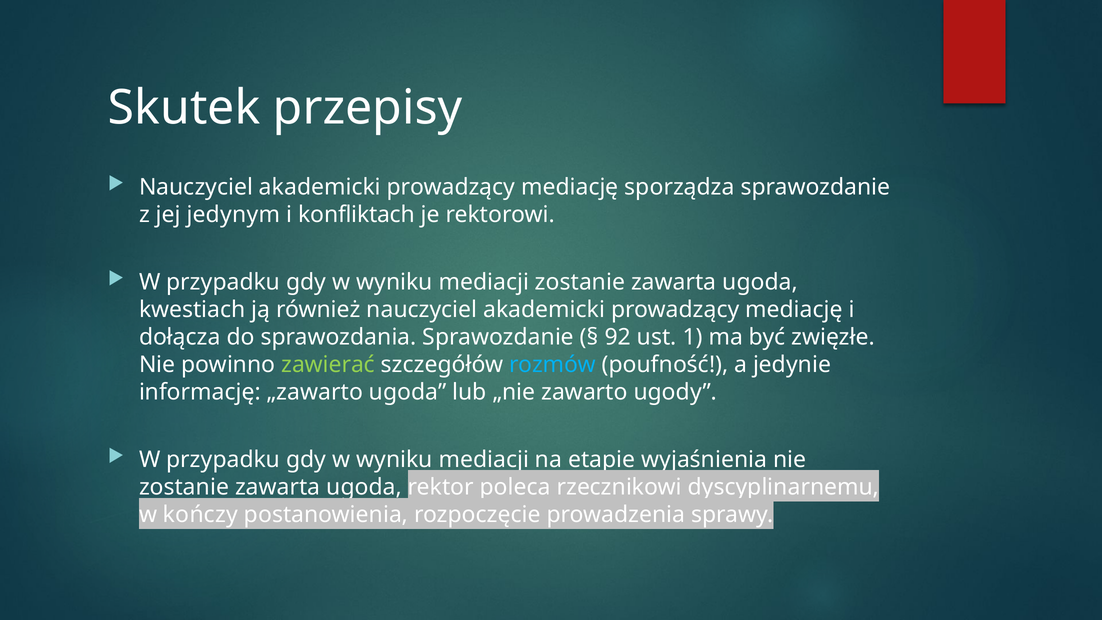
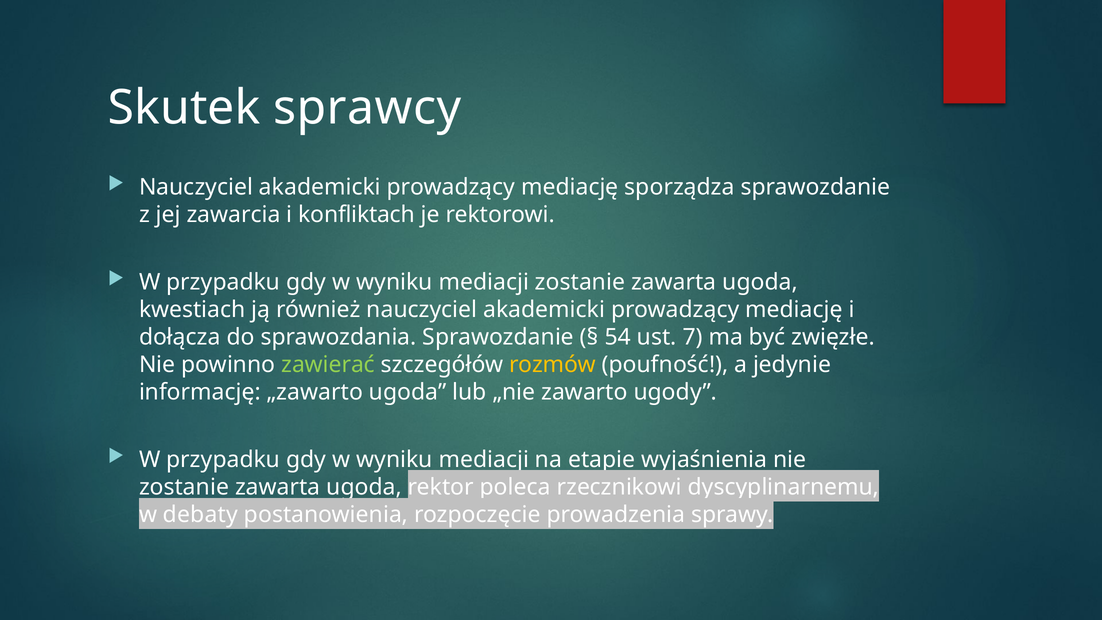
przepisy: przepisy -> sprawcy (367, 108)
jedynym: jedynym -> zawarcia (233, 215)
92: 92 -> 54 (618, 337)
1: 1 -> 7 (693, 337)
rozmów colour: light blue -> yellow (552, 365)
kończy: kończy -> debaty (200, 515)
